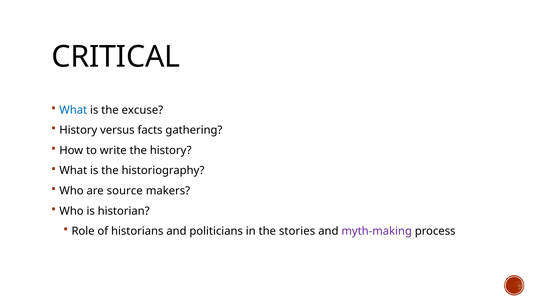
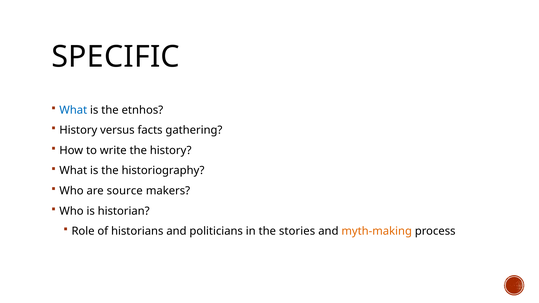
CRITICAL: CRITICAL -> SPECIFIC (116, 57)
excuse: excuse -> etnhos (142, 110)
myth-making colour: purple -> orange (377, 231)
